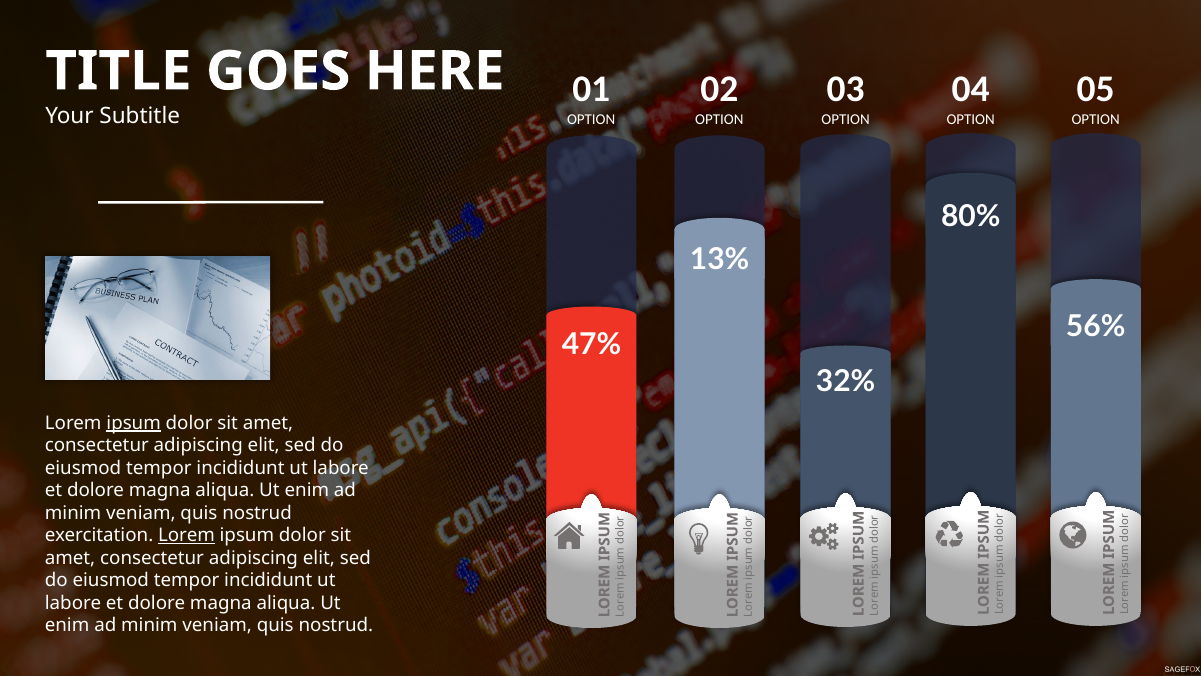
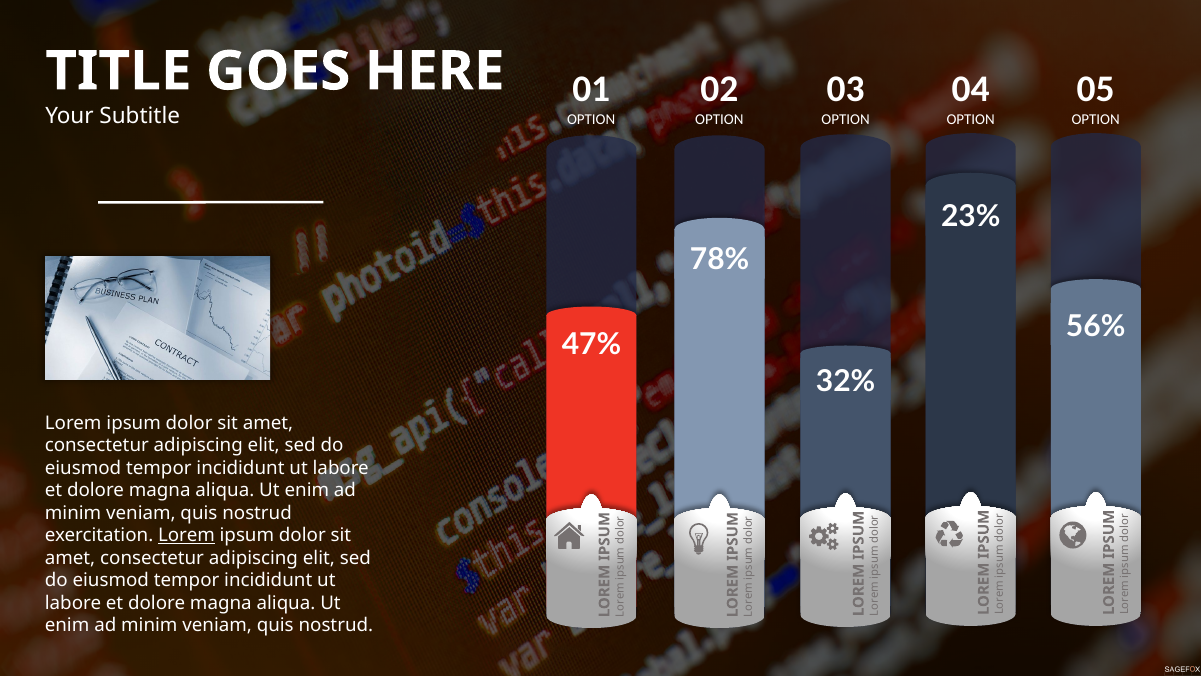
80%: 80% -> 23% (971, 217)
13%: 13% -> 78% (720, 260)
ipsum underline: present -> none (134, 423)
